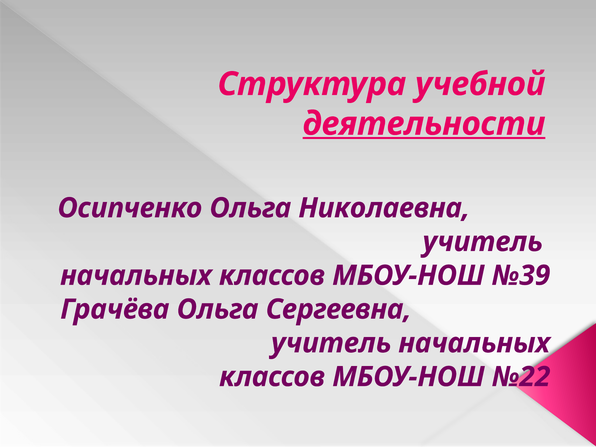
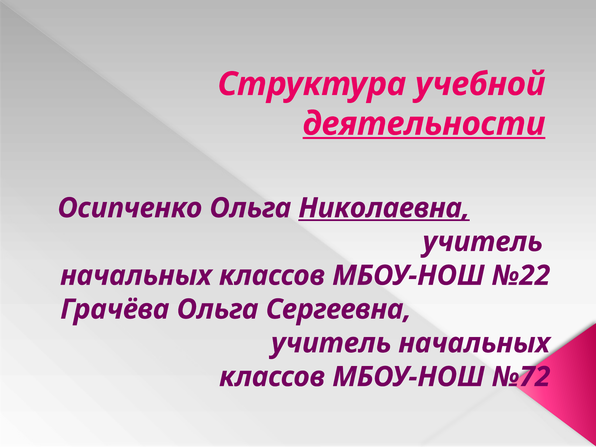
Николаевна underline: none -> present (384, 208)
№39: №39 -> №22 (521, 276)
№22: №22 -> №72 (521, 377)
